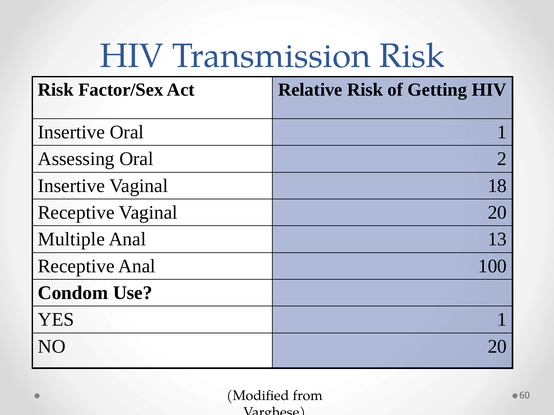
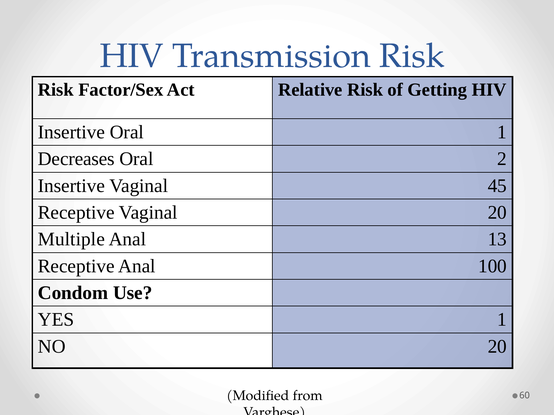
Assessing: Assessing -> Decreases (76, 159)
18: 18 -> 45 (497, 186)
